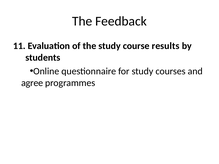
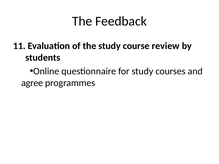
results: results -> review (166, 46)
